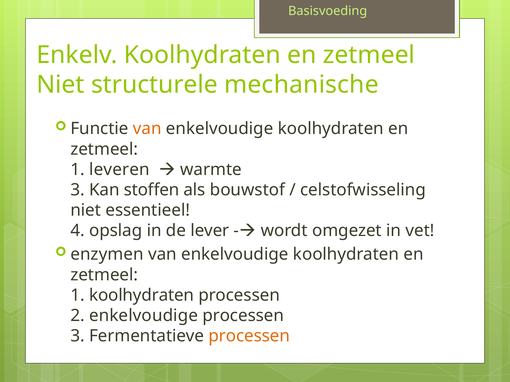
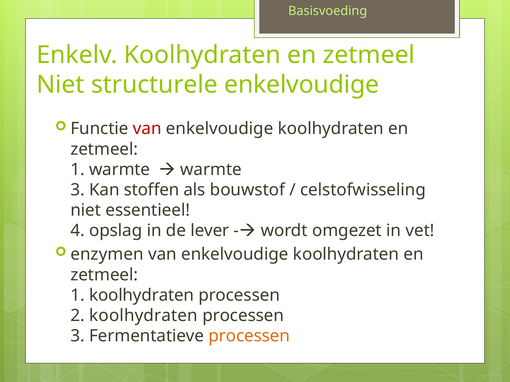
structurele mechanische: mechanische -> enkelvoudige (302, 85)
van colour: orange -> red (147, 129)
1 leveren: leveren -> warmte (120, 170)
2 enkelvoudige: enkelvoudige -> koolhydraten (143, 316)
